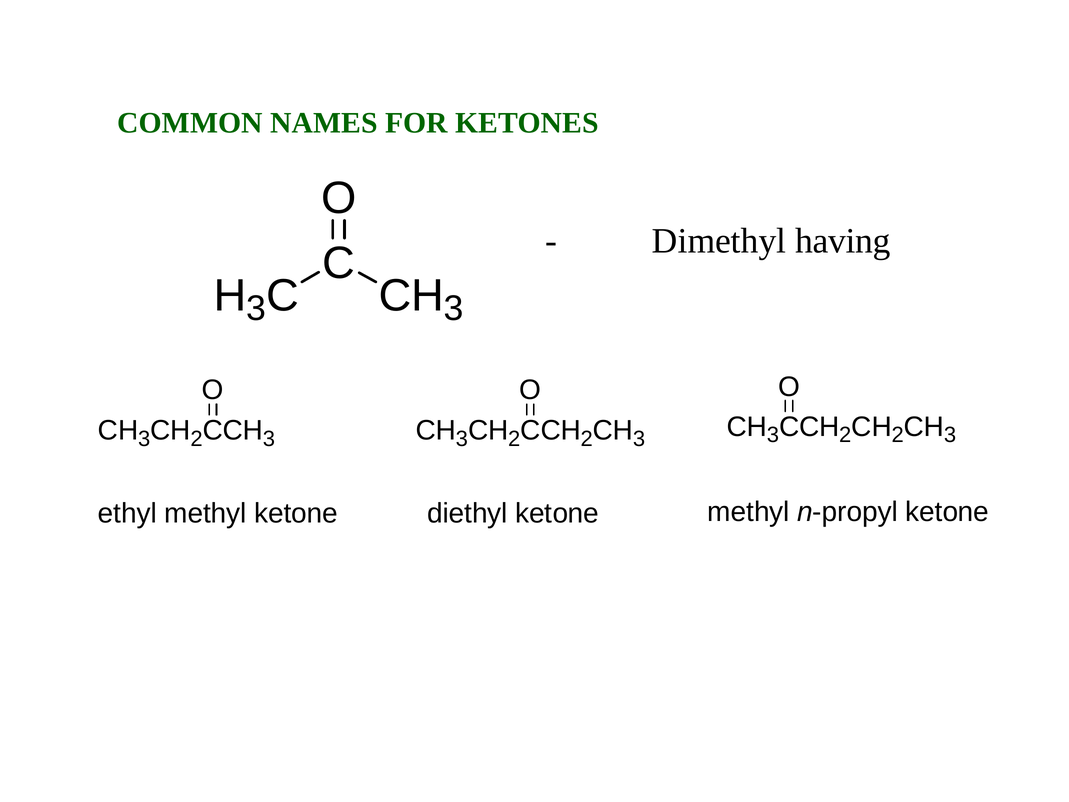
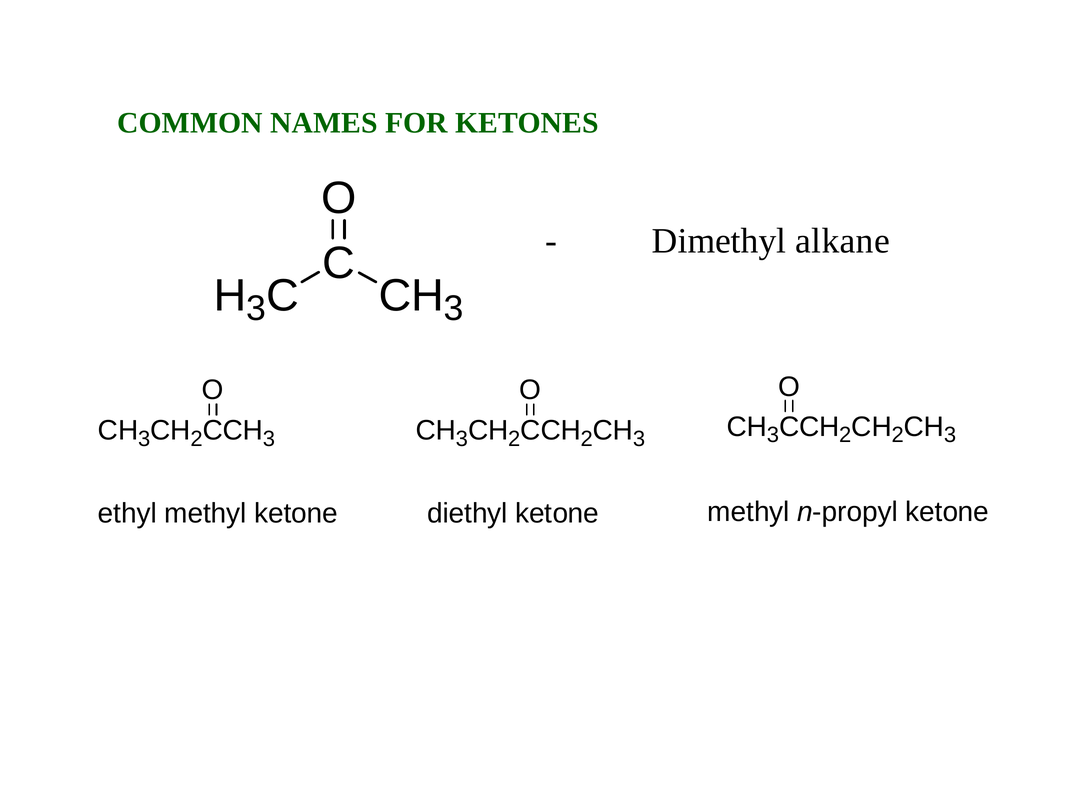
having: having -> alkane (843, 241)
